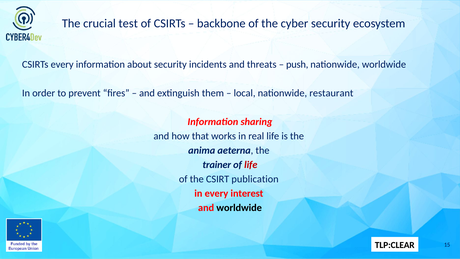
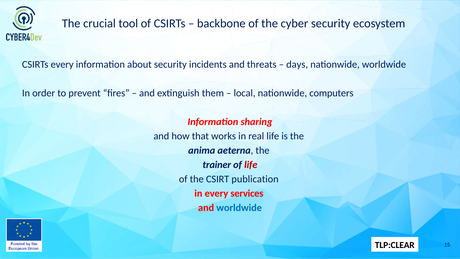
test: test -> tool (128, 23)
push: push -> days (297, 64)
restaurant: restaurant -> computers (331, 93)
interest: interest -> services (247, 193)
worldwide colour: black -> blue (239, 208)
